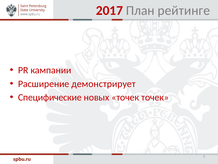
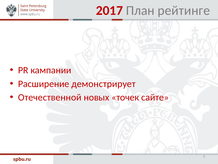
Специфические: Специфические -> Отечественной (50, 97)
точек точек: точек -> сайте (155, 97)
